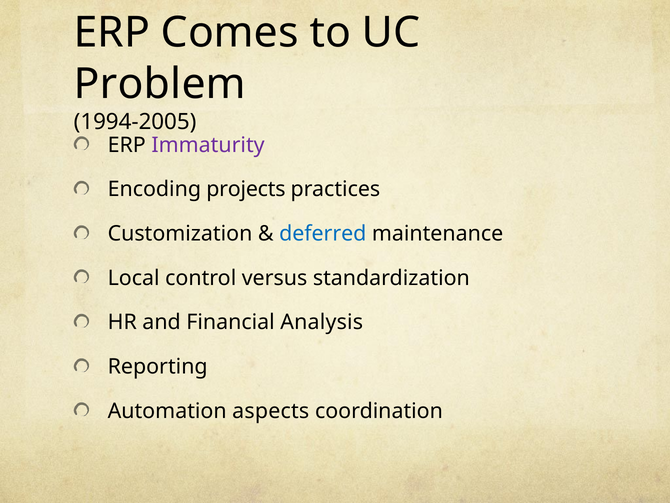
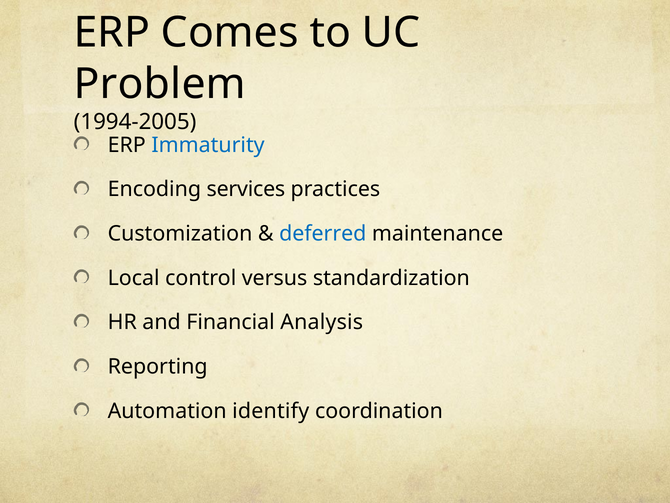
Immaturity colour: purple -> blue (208, 145)
projects: projects -> services (246, 189)
aspects: aspects -> identify (271, 411)
